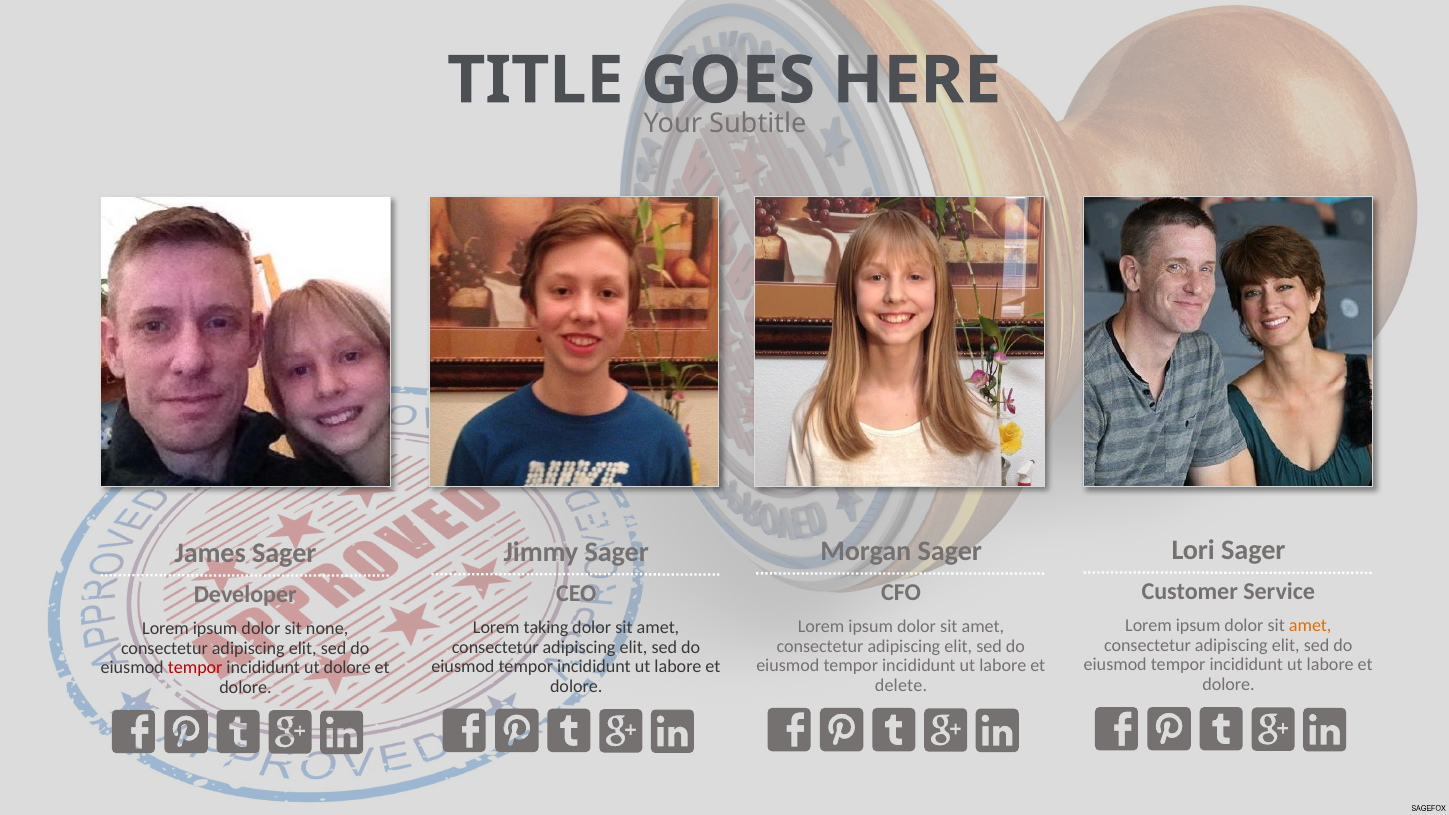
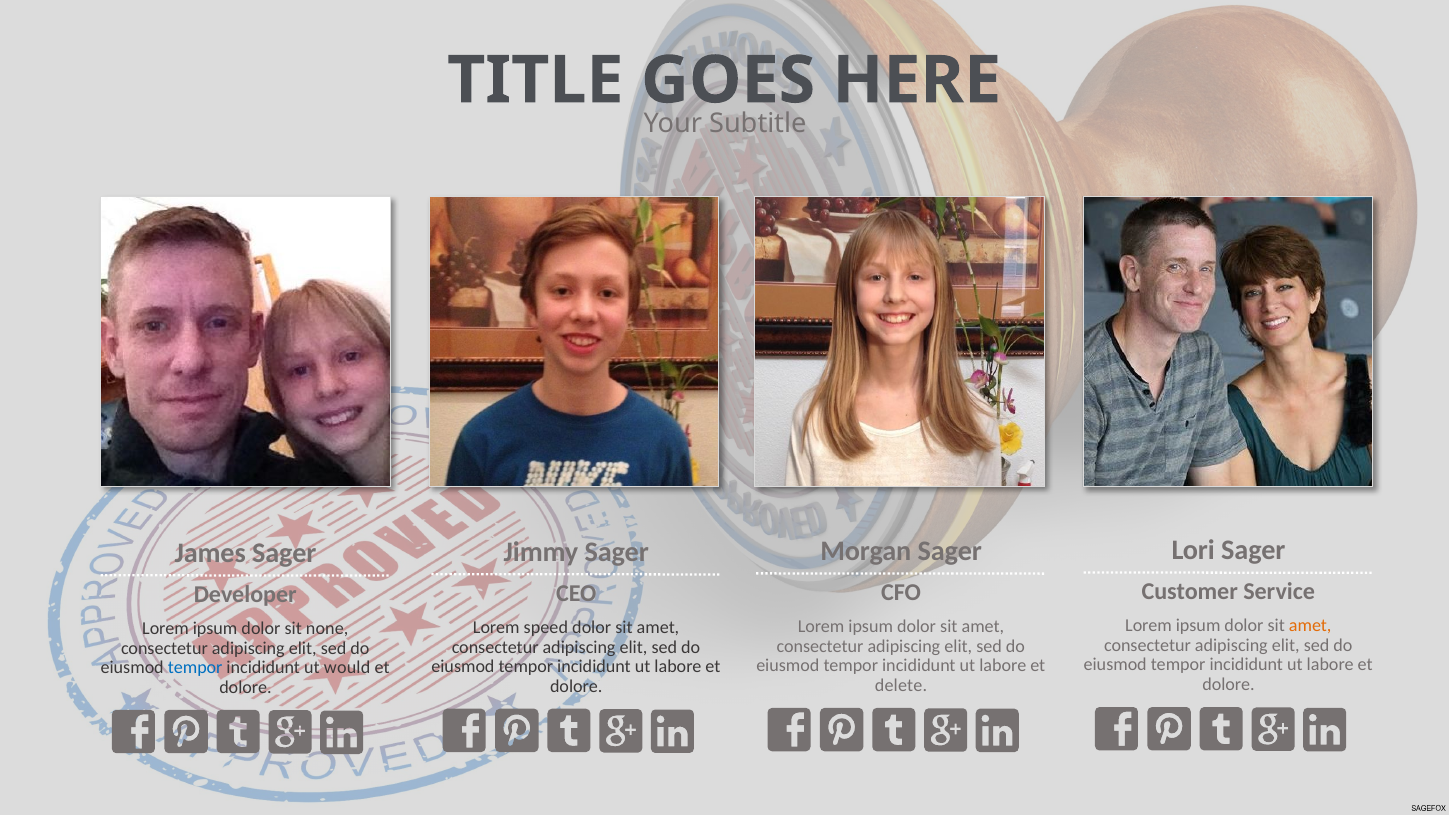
taking: taking -> speed (546, 628)
tempor colour: red -> blue (195, 668)
ut dolore: dolore -> would (347, 668)
